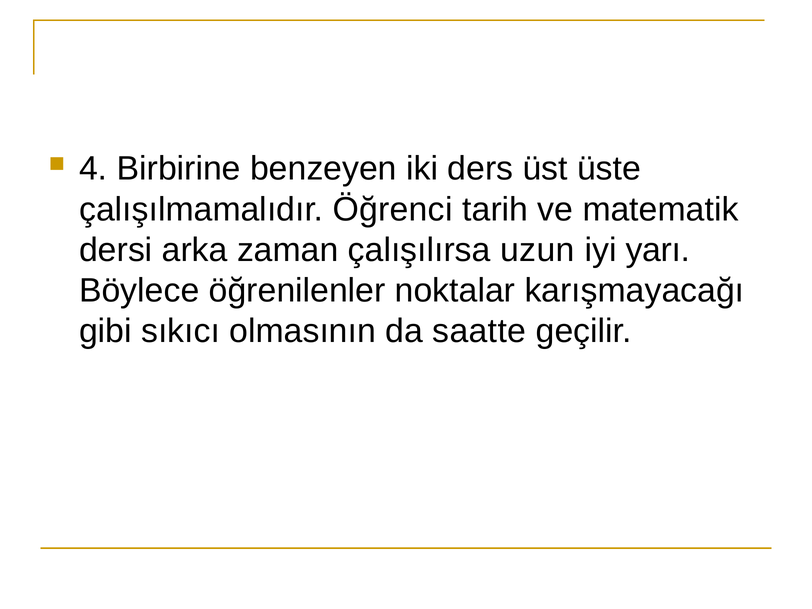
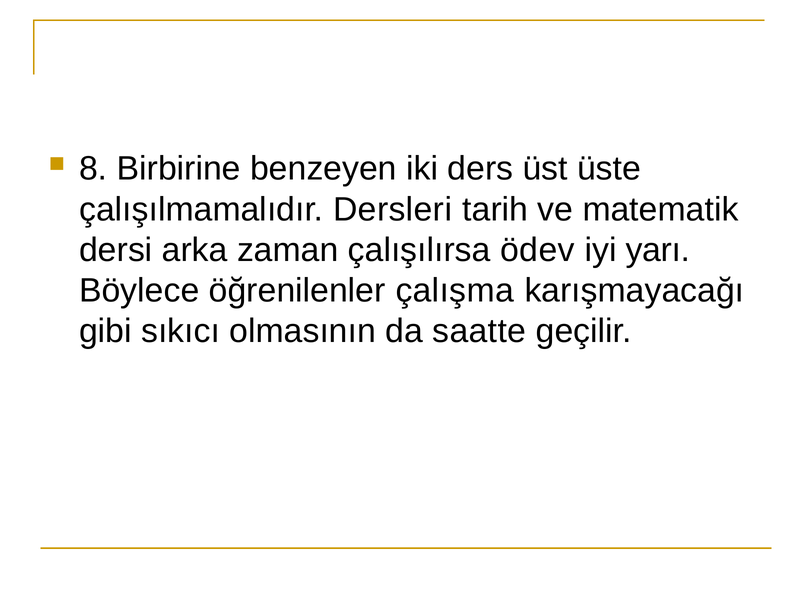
4: 4 -> 8 (93, 169)
Öğrenci: Öğrenci -> Dersleri (393, 209)
uzun: uzun -> ödev (538, 250)
noktalar: noktalar -> çalışma (455, 291)
